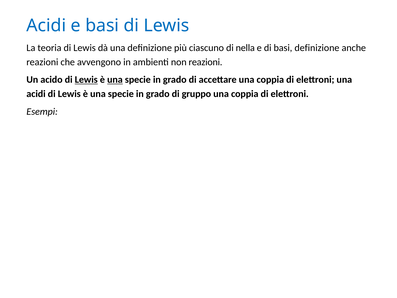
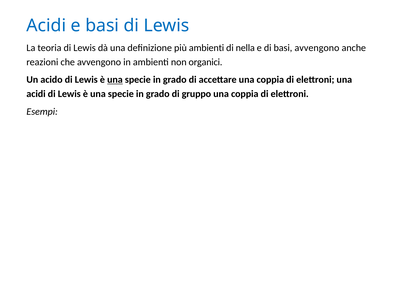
più ciascuno: ciascuno -> ambienti (207, 48)
basi definizione: definizione -> avvengono (317, 48)
non reazioni: reazioni -> organici (205, 62)
Lewis underline: present -> none (86, 80)
